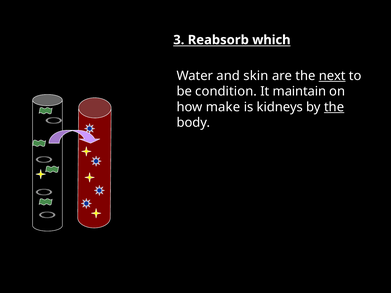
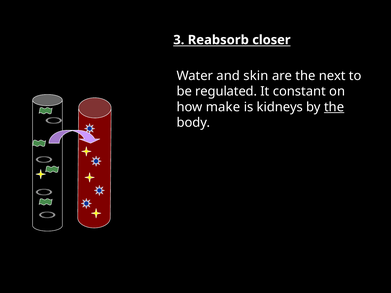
which: which -> closer (271, 40)
next underline: present -> none (332, 76)
condition: condition -> regulated (226, 91)
maintain: maintain -> constant (299, 91)
